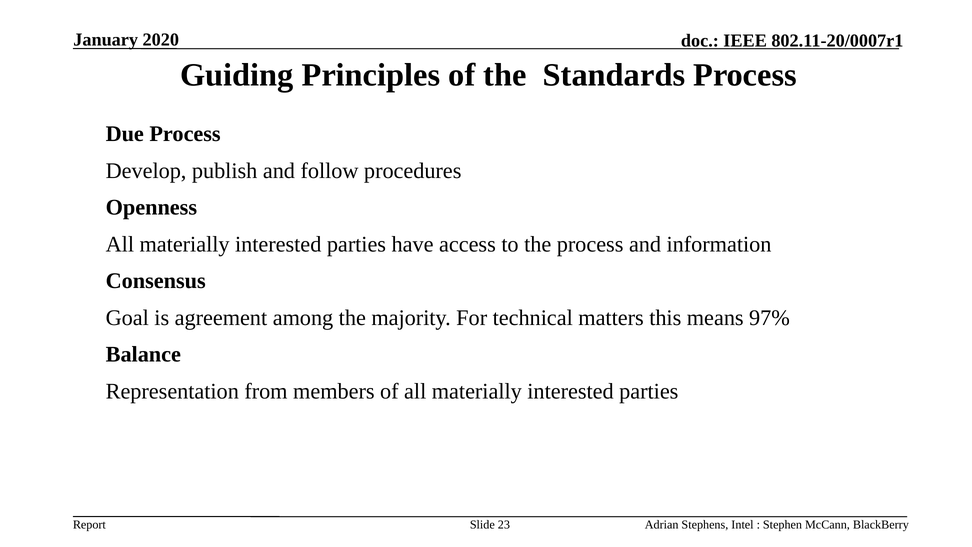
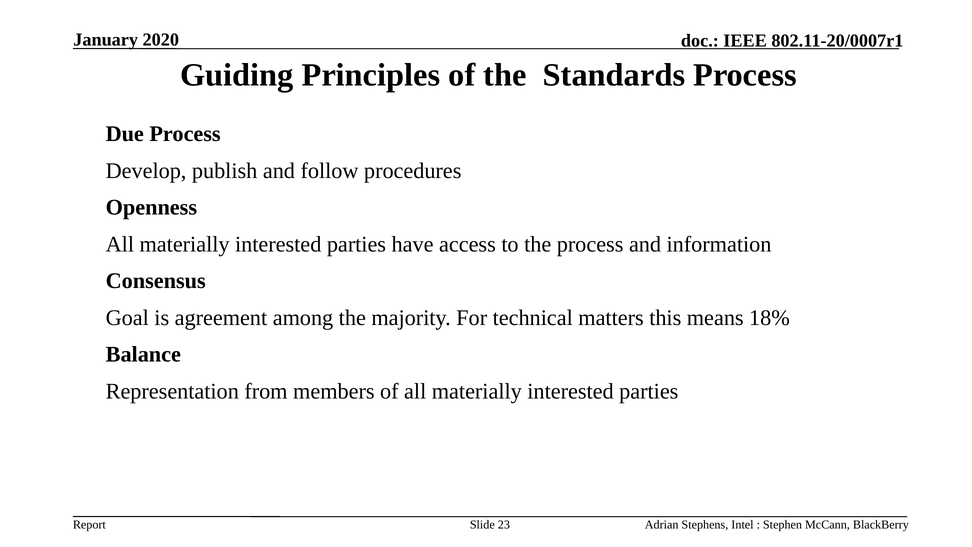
97%: 97% -> 18% (770, 318)
